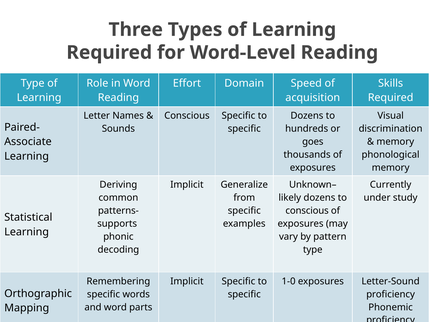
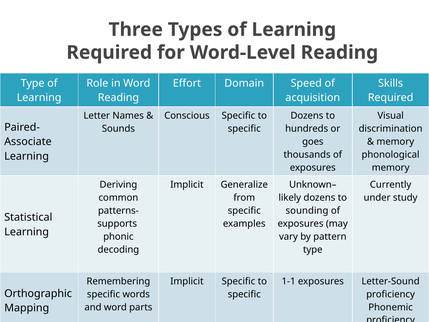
conscious: conscious -> sounding (307, 211)
1-0: 1-0 -> 1-1 (289, 281)
